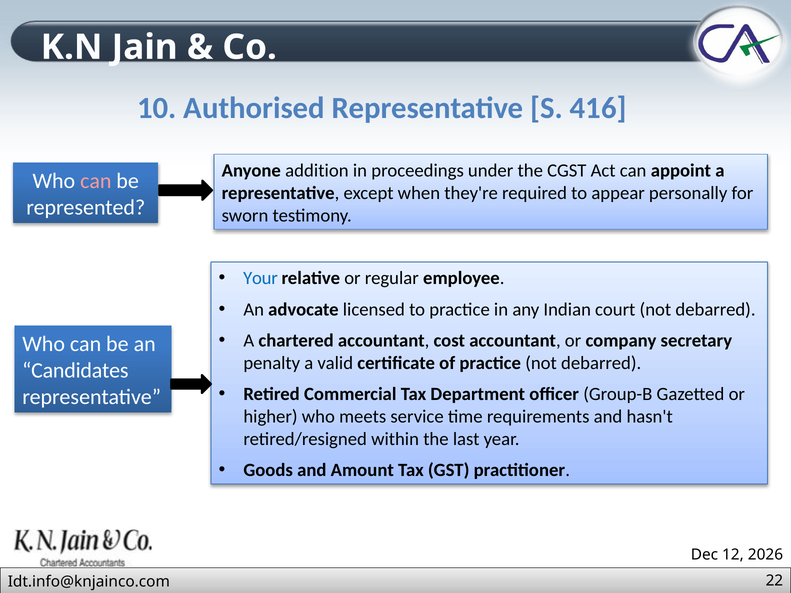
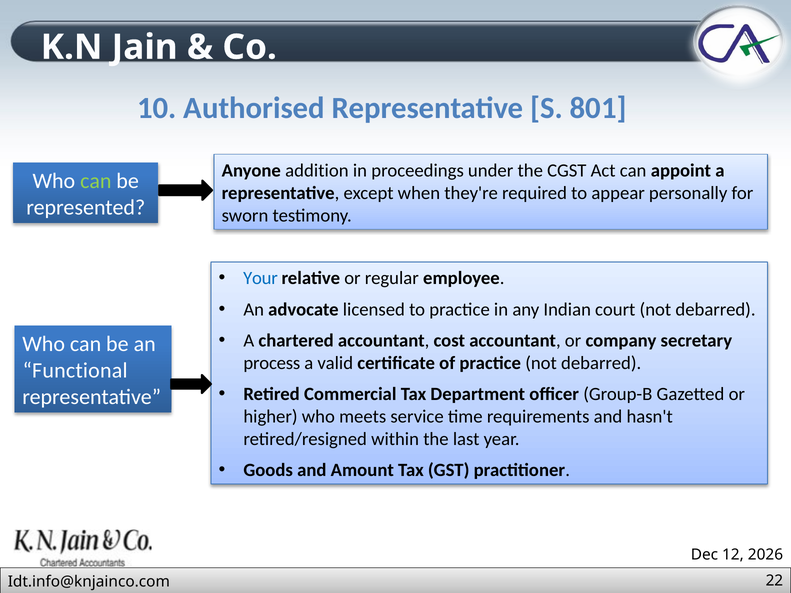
416: 416 -> 801 (598, 108)
can colour: pink -> light green (96, 181)
penalty: penalty -> process (272, 363)
Candidates: Candidates -> Functional (75, 371)
